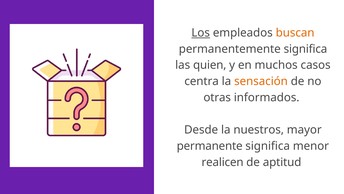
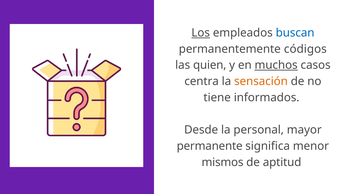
buscan colour: orange -> blue (295, 33)
permanentemente significa: significa -> códigos (305, 49)
muchos underline: none -> present (276, 65)
otras: otras -> tiene (217, 97)
nuestros: nuestros -> personal (259, 130)
realicen: realicen -> mismos (223, 162)
